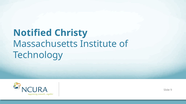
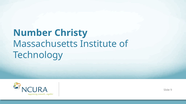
Notified: Notified -> Number (32, 33)
